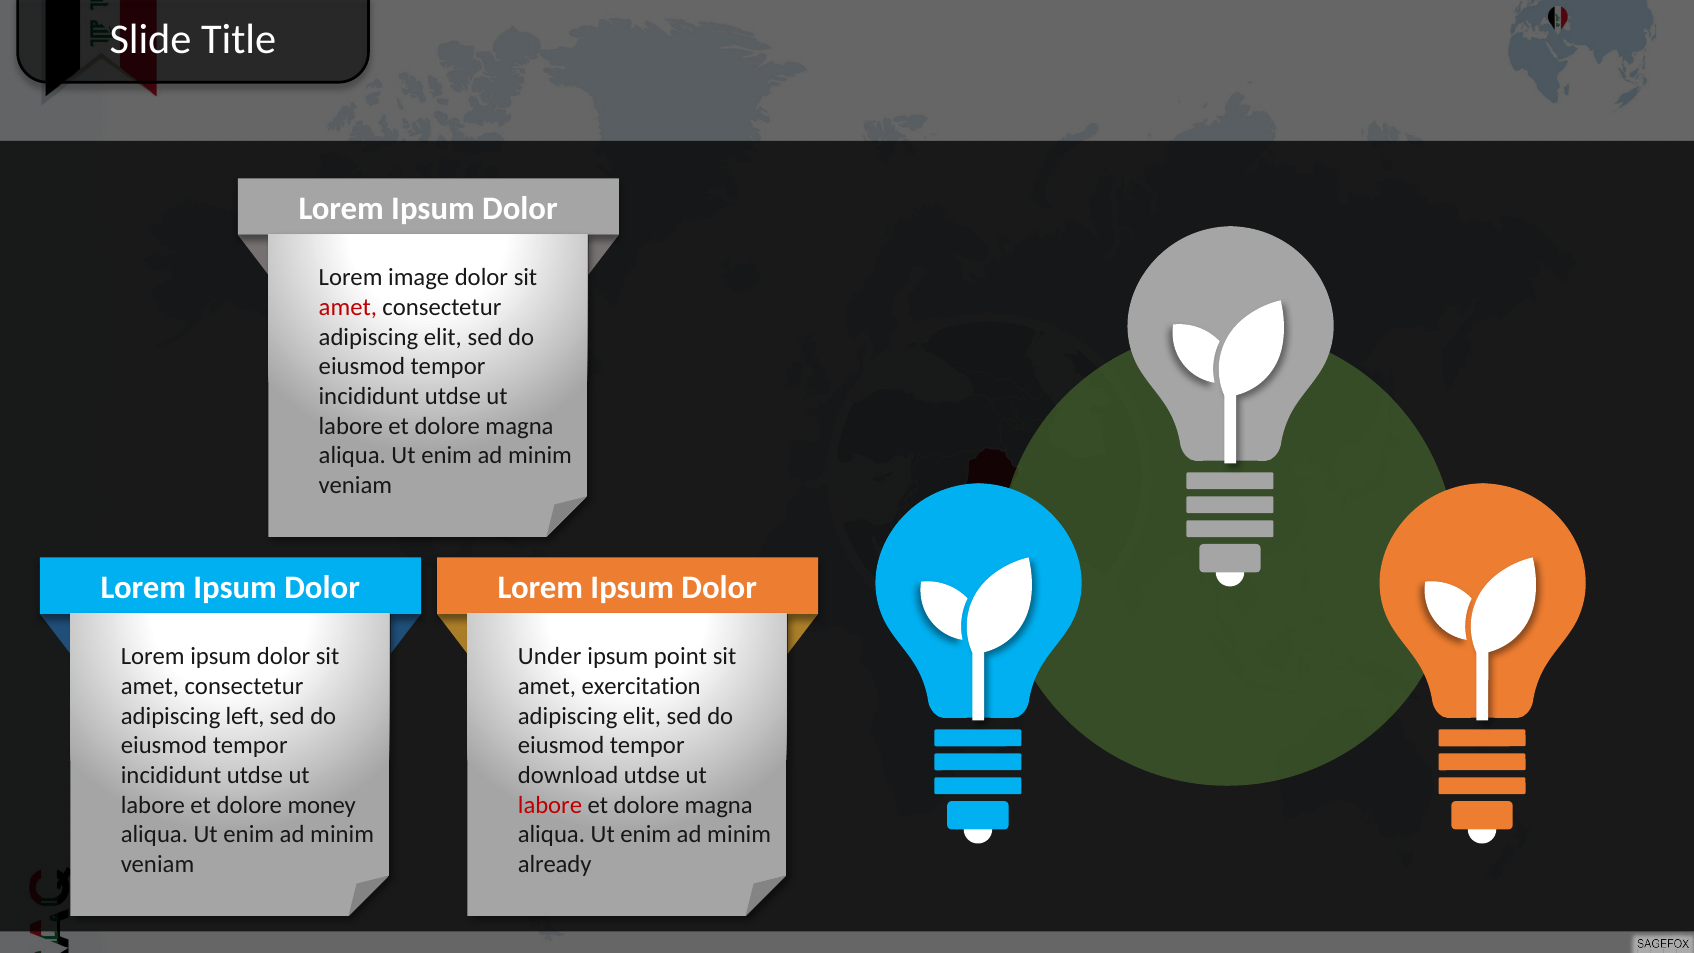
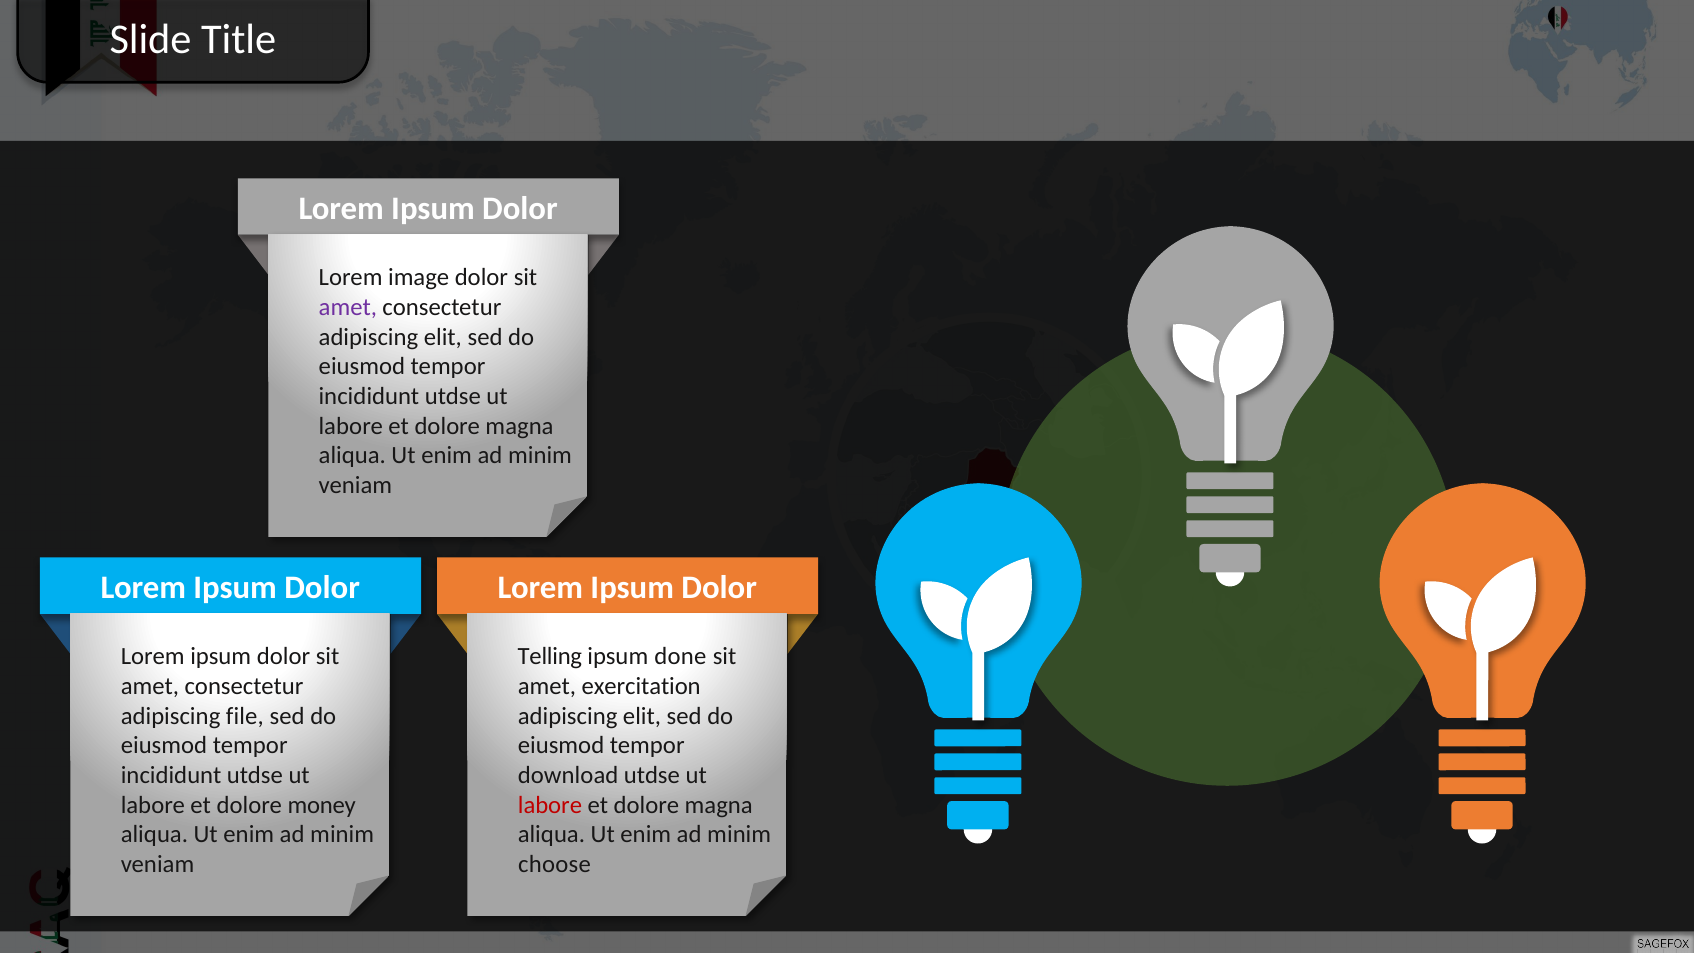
amet colour: red -> purple (348, 307)
Under: Under -> Telling (550, 657)
point: point -> done (680, 657)
left: left -> file (245, 716)
already: already -> choose (554, 864)
